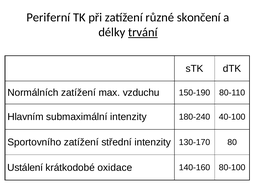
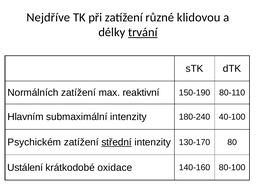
Periferní: Periferní -> Nejdříve (48, 17)
skončení: skončení -> klidovou (199, 17)
vzduchu: vzduchu -> reaktivní (141, 93)
Sportovního: Sportovního -> Psychickém (34, 142)
střední underline: none -> present (117, 142)
